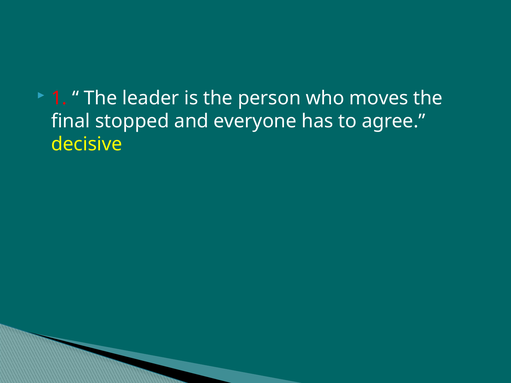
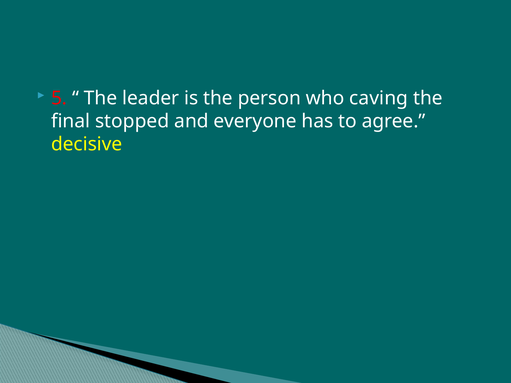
1: 1 -> 5 (59, 98)
moves: moves -> caving (379, 98)
